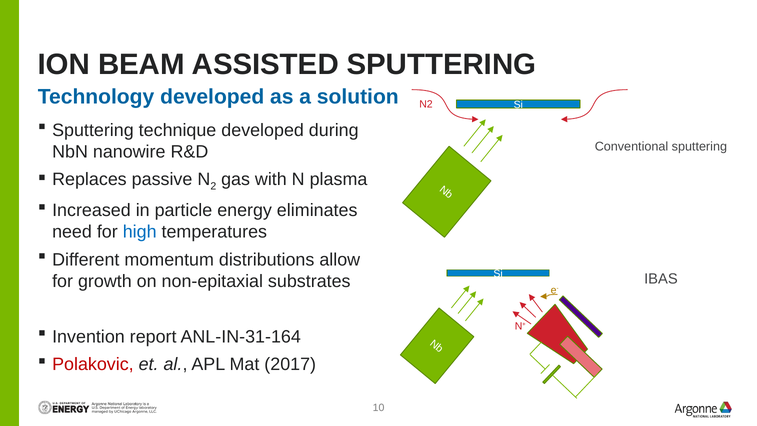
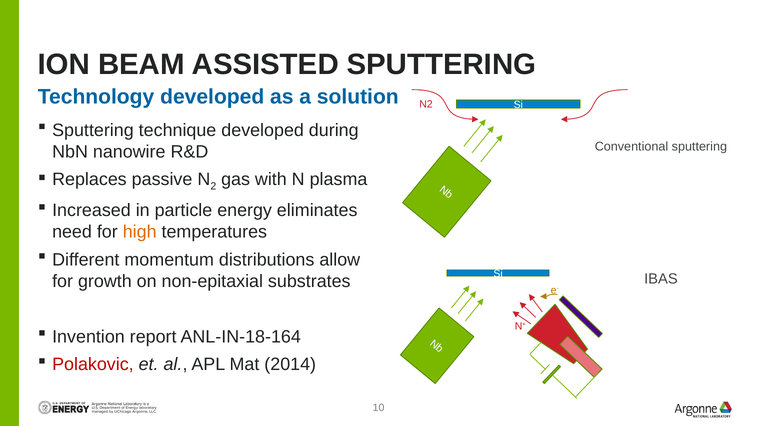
high colour: blue -> orange (140, 232)
ANL-IN-31-164: ANL-IN-31-164 -> ANL-IN-18-164 (241, 337)
2017: 2017 -> 2014 (290, 364)
